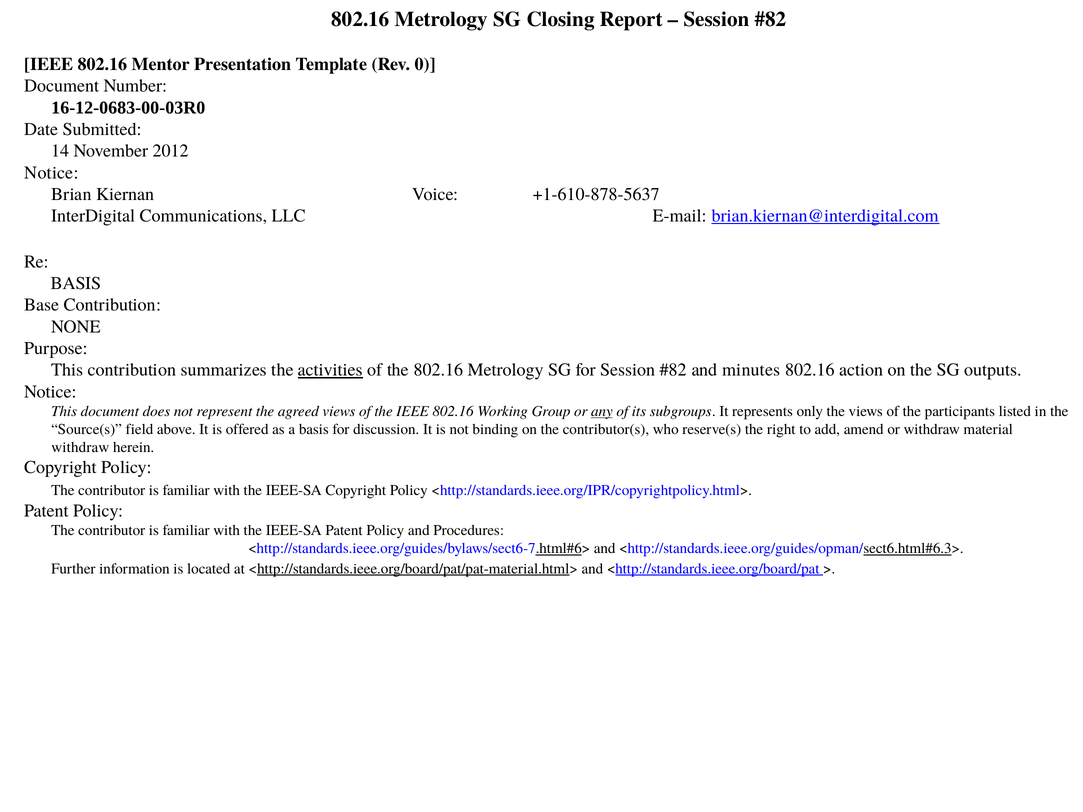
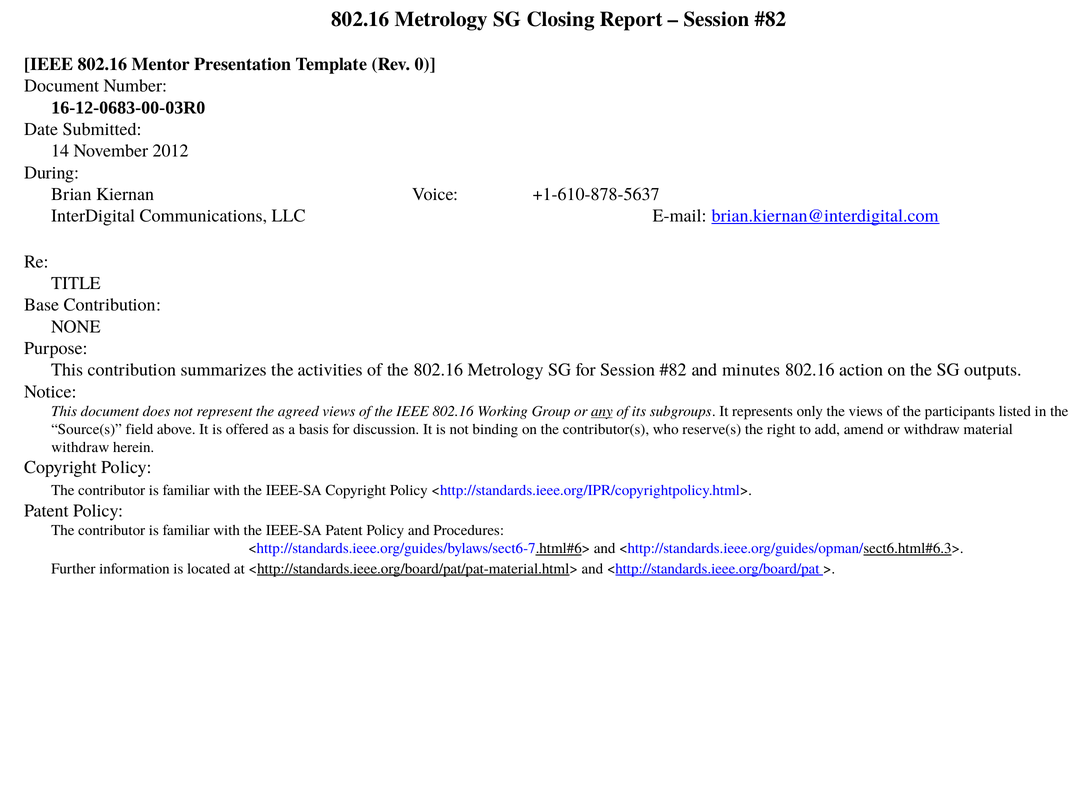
Notice: Notice -> During (52, 173)
BASIS: BASIS -> TITLE (76, 283)
activities underline: present -> none (330, 370)
